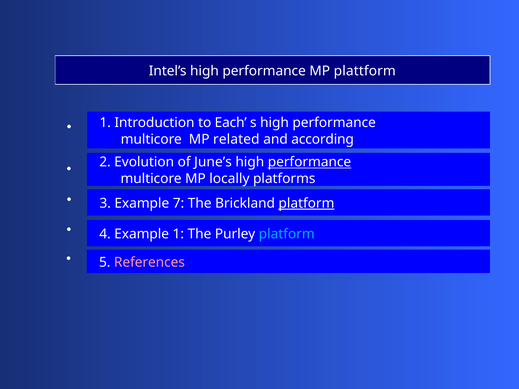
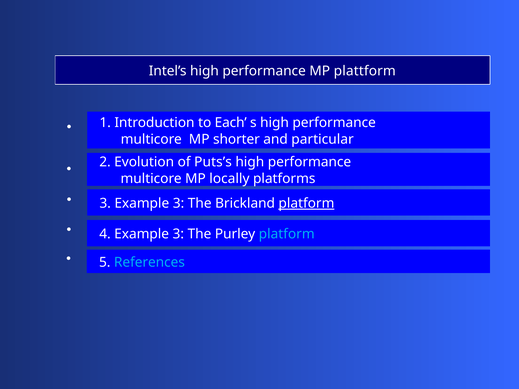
related: related -> shorter (236, 139)
according: according -> particular (323, 139)
June’s: June’s -> Puts’s (213, 162)
performance underline: present -> none (309, 162)
3 Example 7: 7 -> 3 (179, 203)
4 Example 1: 1 -> 3 (178, 234)
References colour: pink -> light blue (149, 262)
